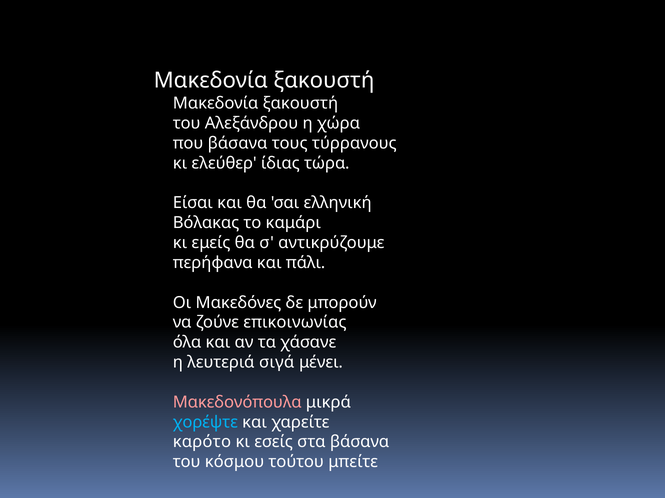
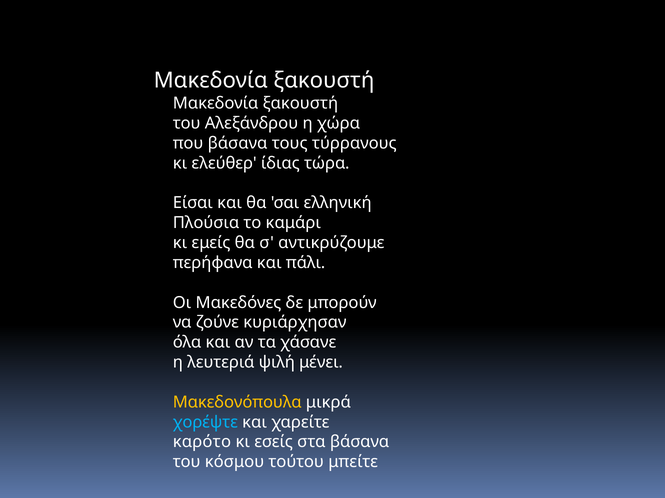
Βόλακας: Βόλακας -> Πλούσια (206, 223)
επικοινωνίας: επικοινωνίας -> κυριάρχησαν (295, 323)
σιγά: σιγά -> ψιλή (277, 363)
Μακεδονόπουλα colour: pink -> yellow (237, 403)
